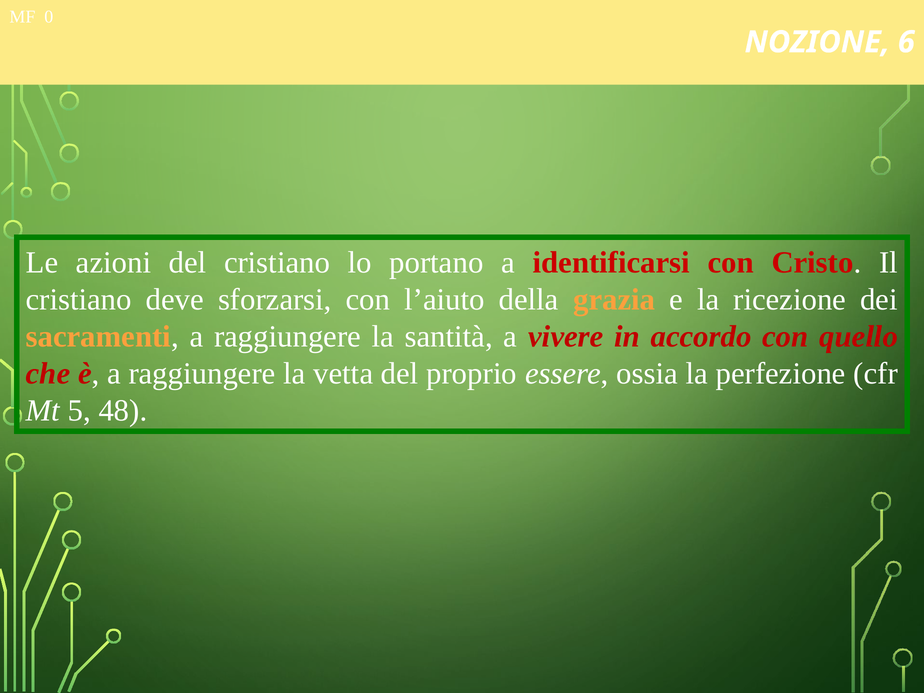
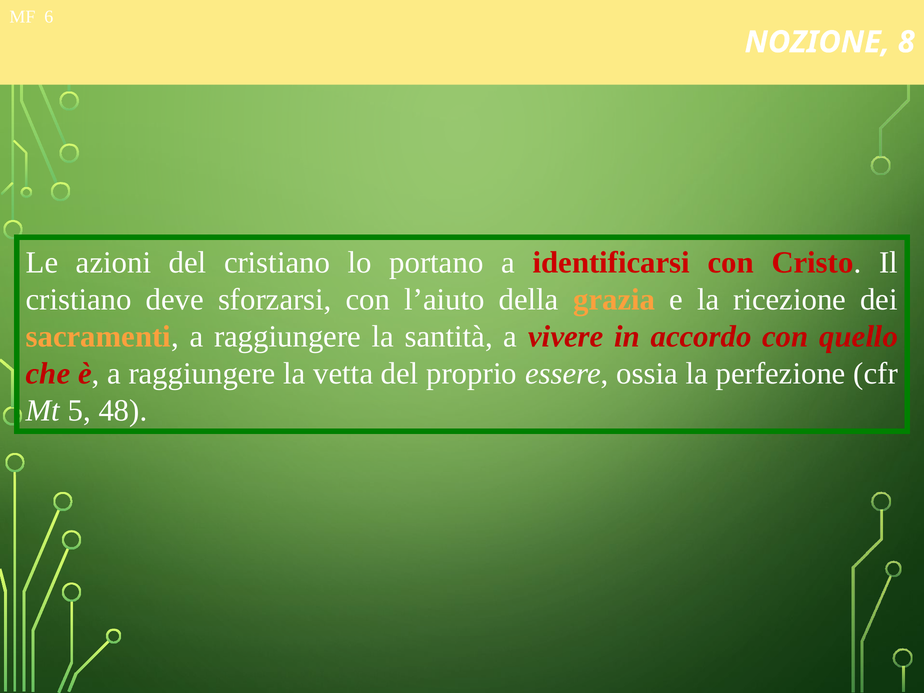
0: 0 -> 6 (49, 17)
6: 6 -> 8 (906, 42)
